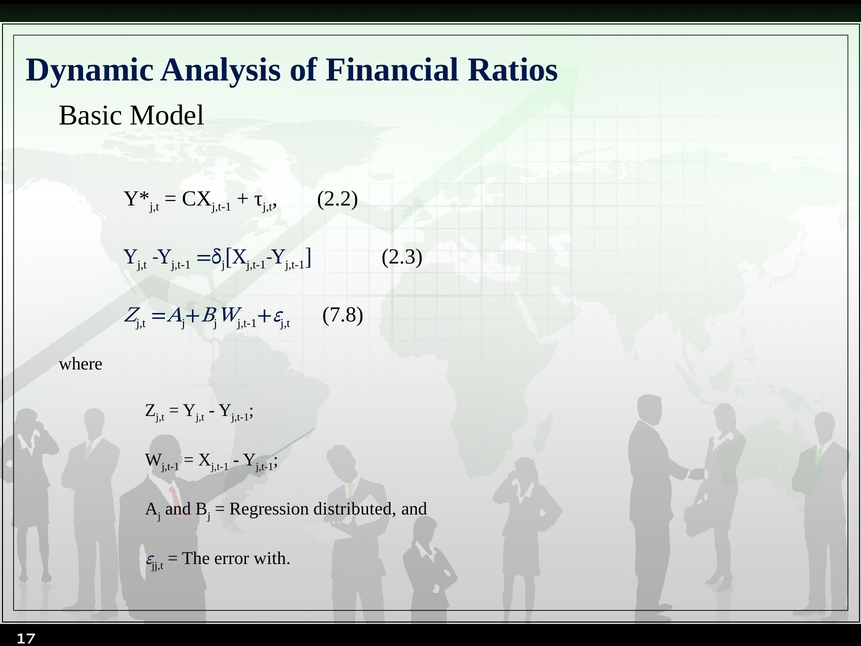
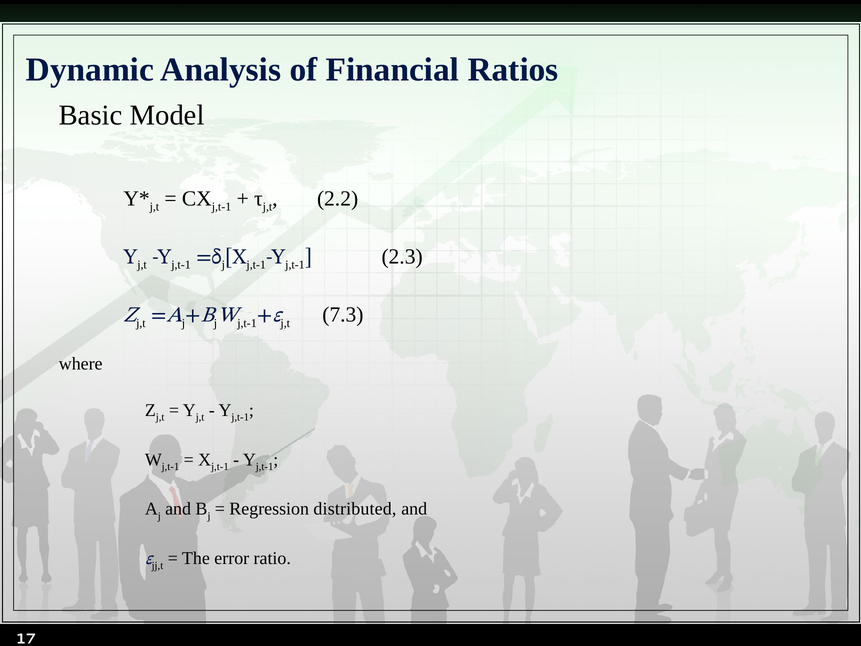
7.8: 7.8 -> 7.3 (343, 315)
with: with -> ratio (272, 558)
